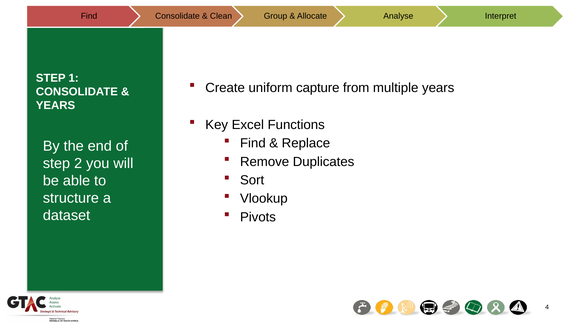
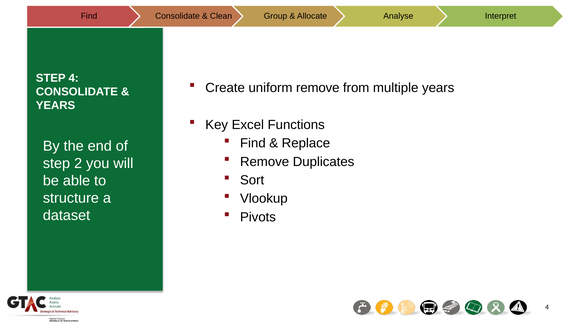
STEP 1: 1 -> 4 (74, 78)
uniform capture: capture -> remove (318, 88)
